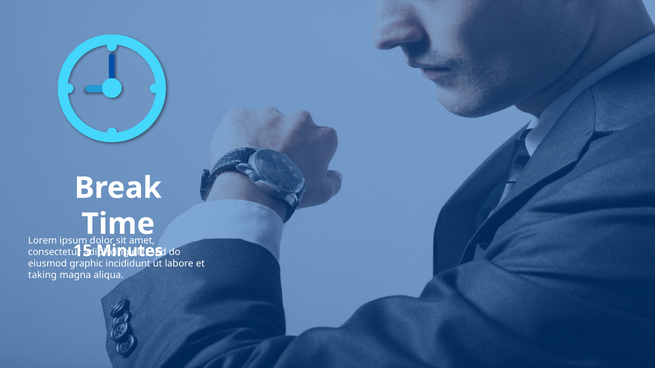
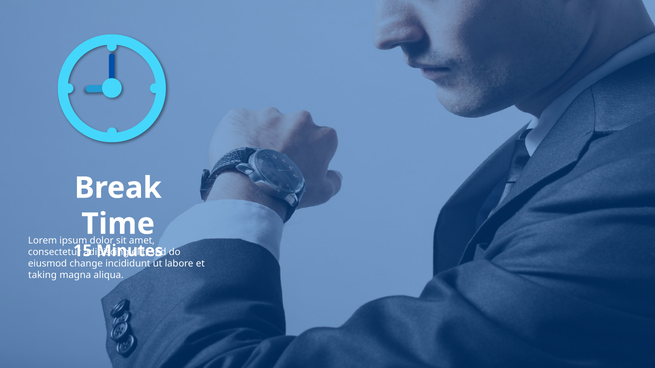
graphic: graphic -> change (86, 264)
